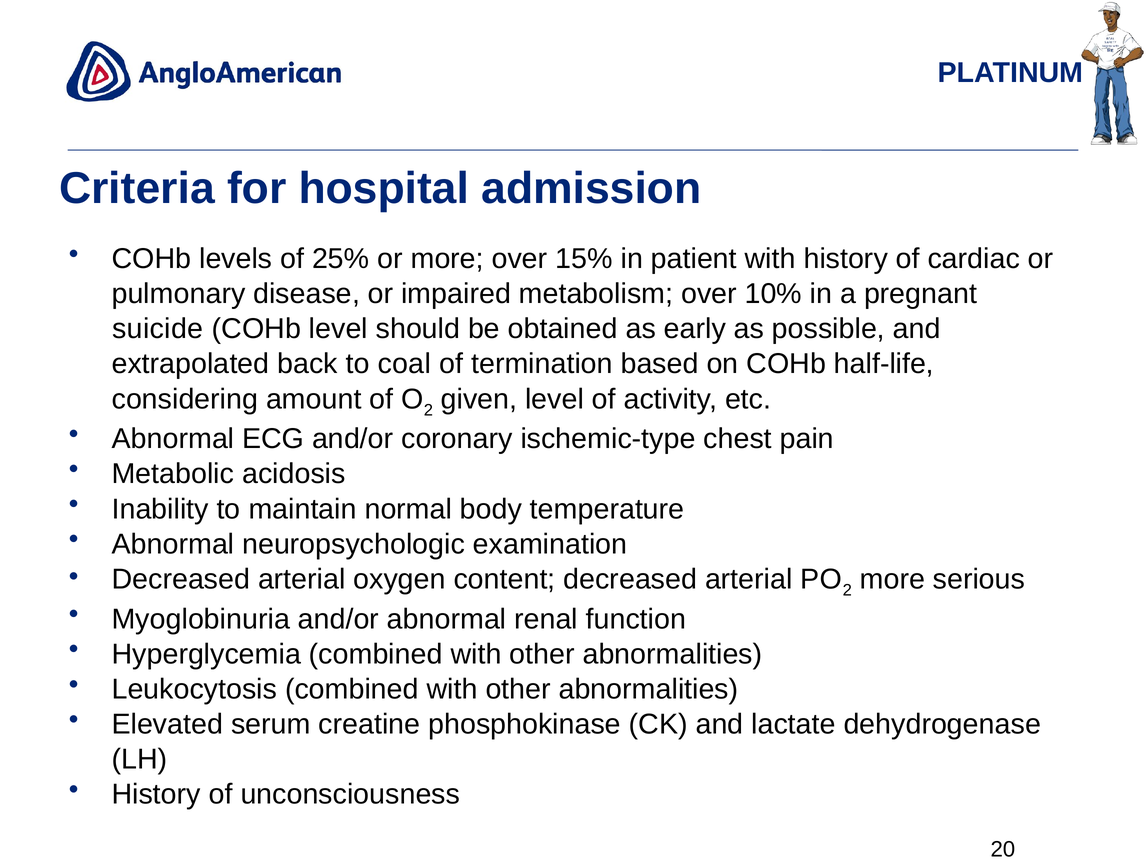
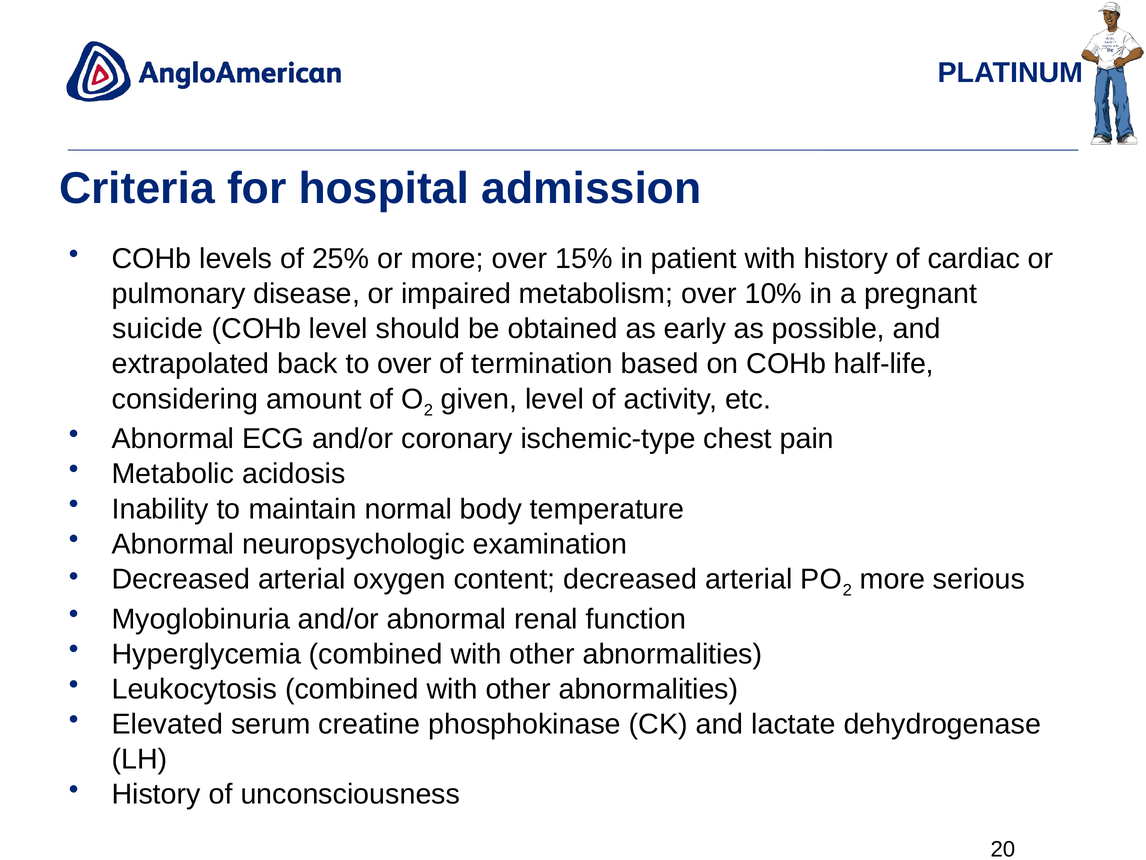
to coal: coal -> over (405, 364)
